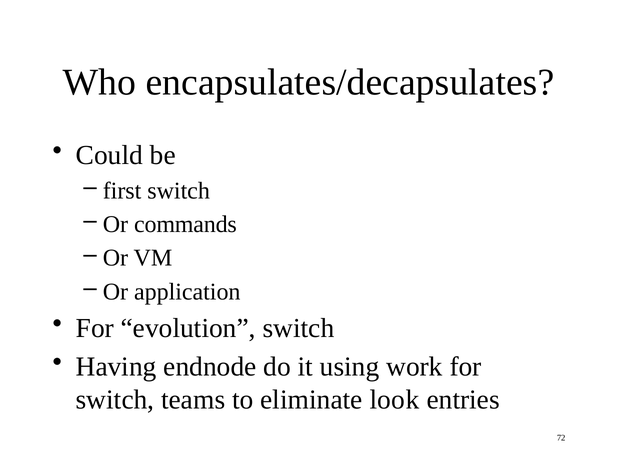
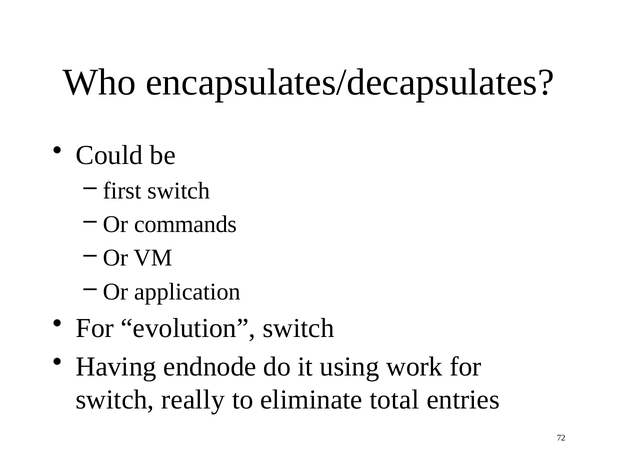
teams: teams -> really (193, 400)
look: look -> total (394, 400)
